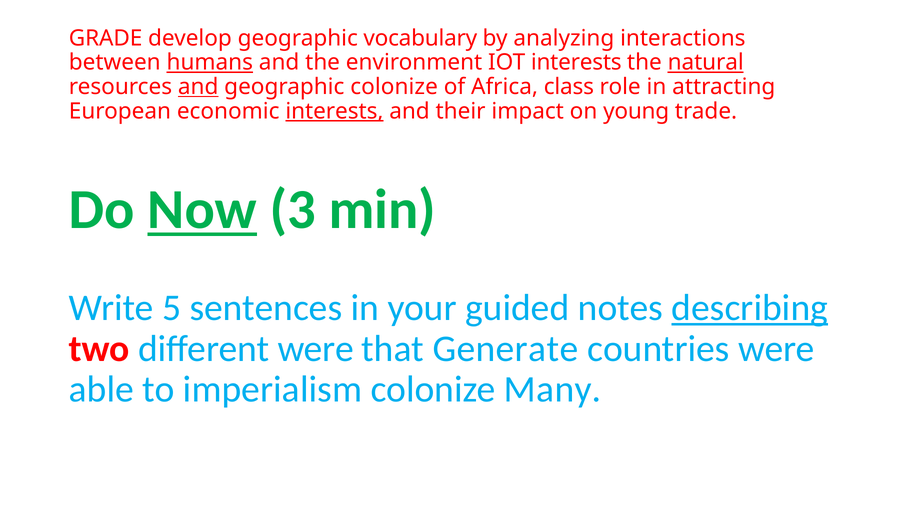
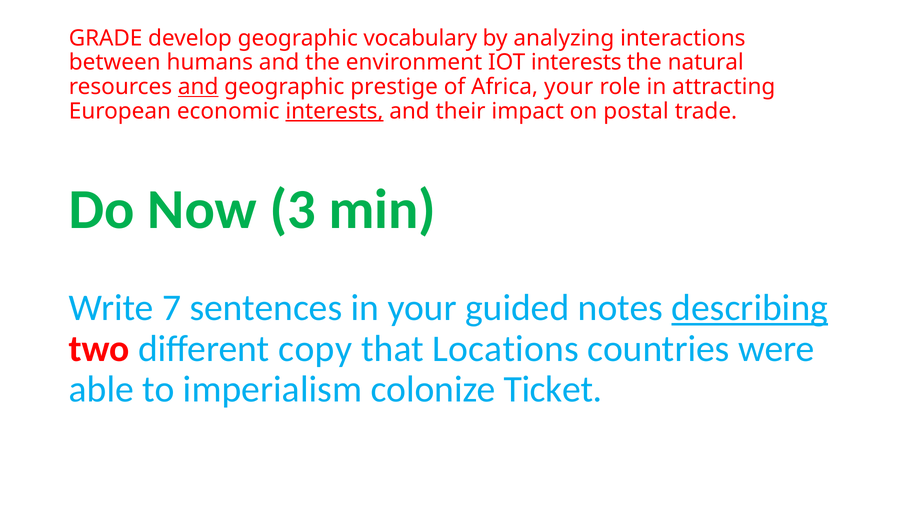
humans underline: present -> none (210, 62)
natural underline: present -> none (706, 62)
geographic colonize: colonize -> prestige (394, 87)
Africa class: class -> your (569, 87)
young: young -> postal (636, 111)
Now underline: present -> none (202, 210)
5: 5 -> 7 (172, 308)
different were: were -> copy (315, 349)
Generate: Generate -> Locations (506, 349)
Many: Many -> Ticket (553, 389)
